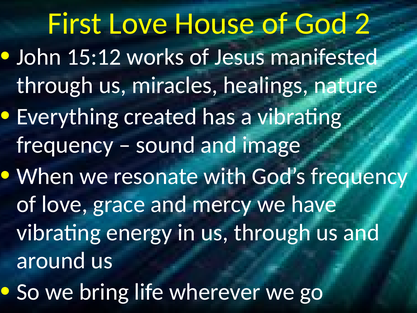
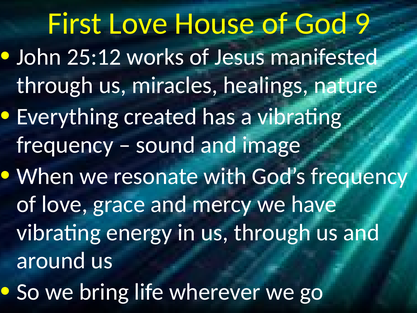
2: 2 -> 9 (362, 24)
15:12: 15:12 -> 25:12 (94, 57)
